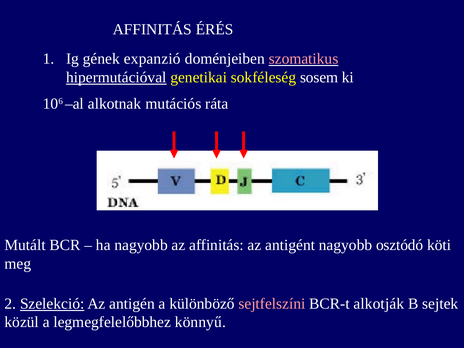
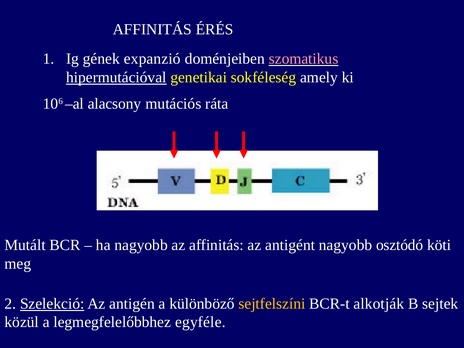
sosem: sosem -> amely (319, 77)
alkotnak: alkotnak -> alacsony (115, 104)
sejtfelszíni colour: pink -> yellow (272, 304)
könnyű: könnyű -> egyféle (200, 322)
